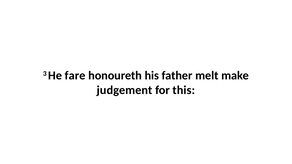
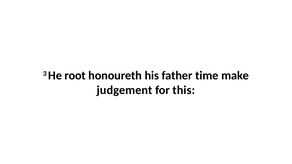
fare: fare -> root (75, 76)
melt: melt -> time (207, 76)
